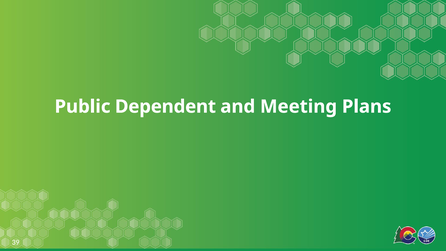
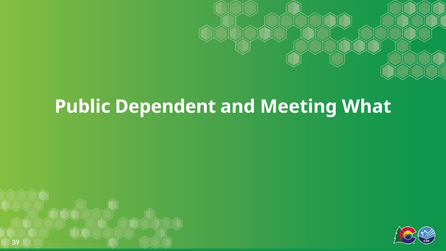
Plans: Plans -> What (367, 107)
